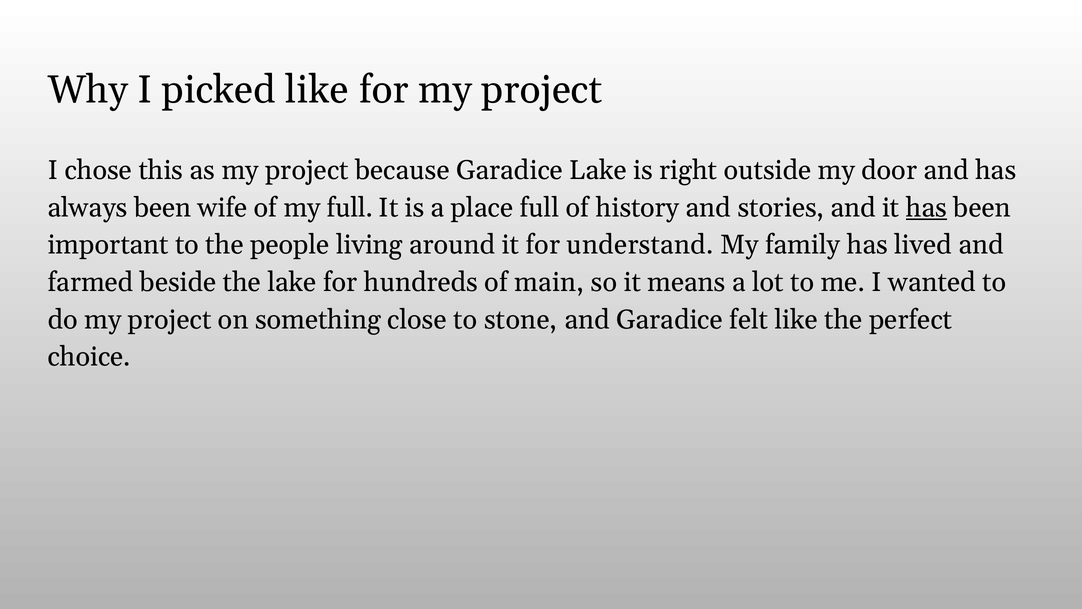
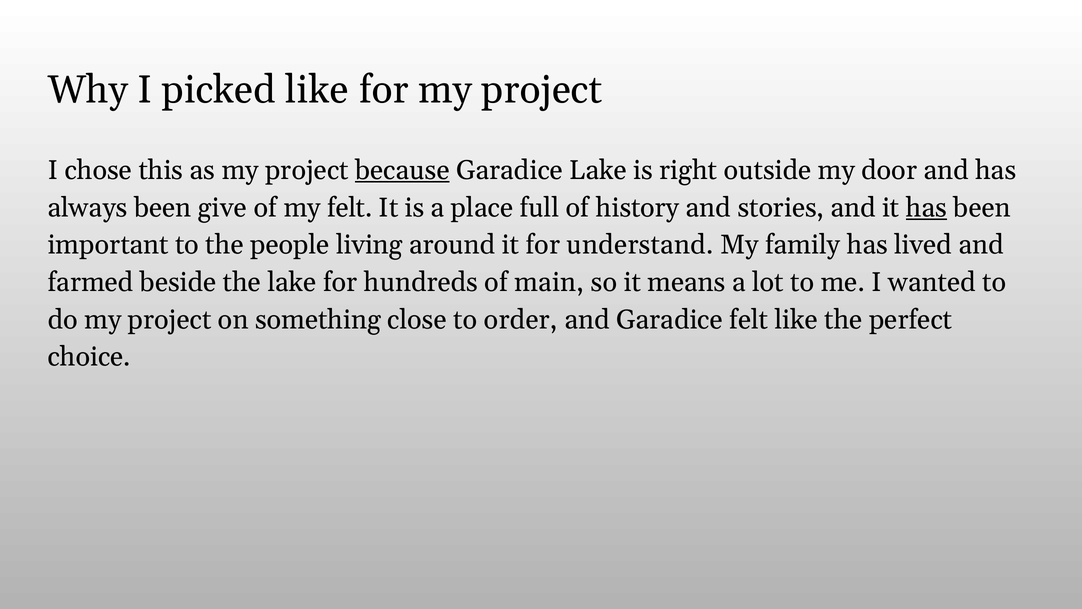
because underline: none -> present (402, 170)
wife: wife -> give (222, 207)
my full: full -> felt (350, 207)
stone: stone -> order (521, 319)
